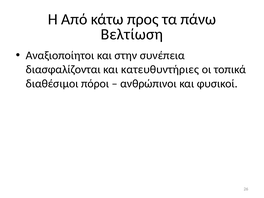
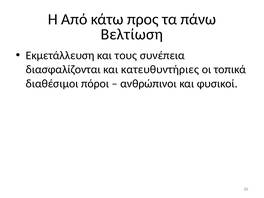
Αναξιοποίητοι: Αναξιοποίητοι -> Εκμετάλλευση (60, 55)
στην: στην -> τους (126, 55)
